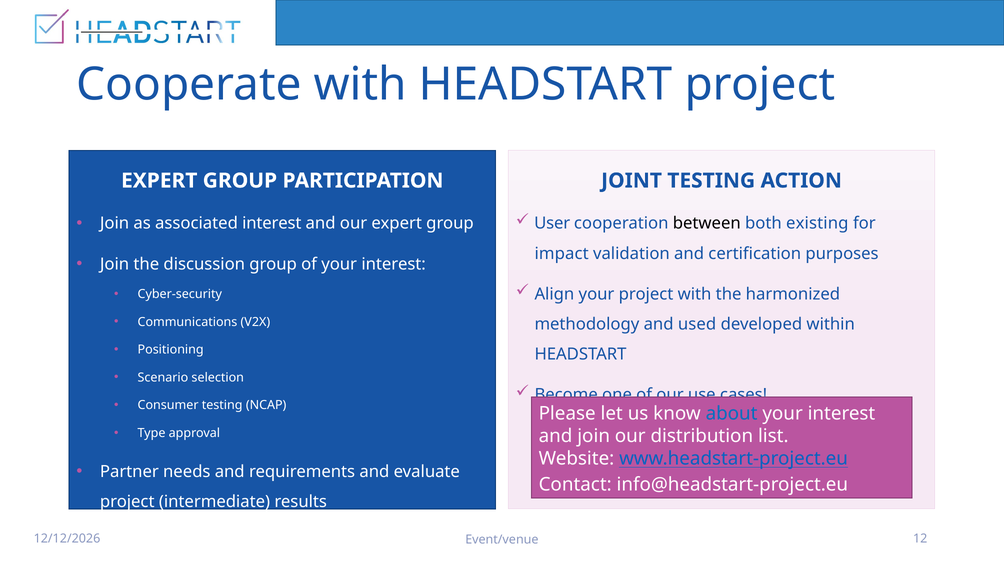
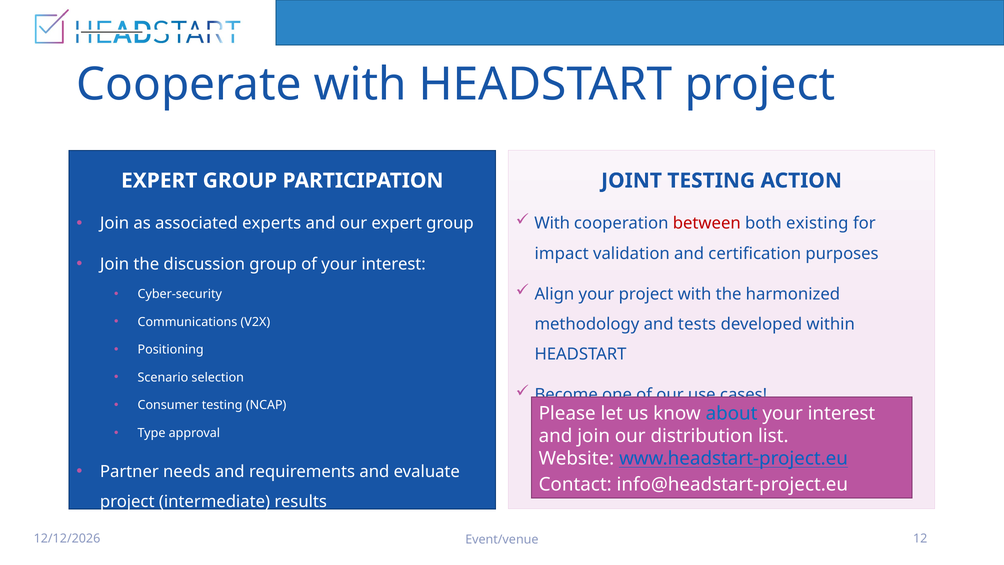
User: User -> With (552, 223)
between colour: black -> red (707, 223)
associated interest: interest -> experts (272, 223)
used: used -> tests (697, 324)
